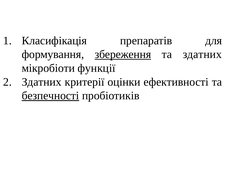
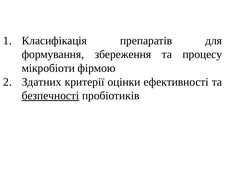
збереження underline: present -> none (123, 54)
та здатних: здатних -> процесу (202, 54)
функції: функції -> фірмою (97, 68)
